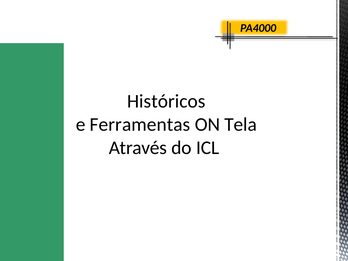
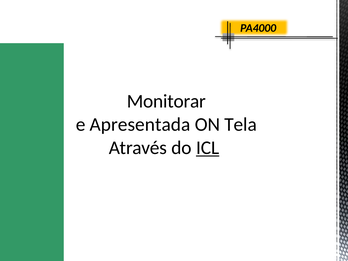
Históricos: Históricos -> Monitorar (166, 101)
Ferramentas: Ferramentas -> Apresentada (140, 125)
ICL underline: none -> present (208, 148)
